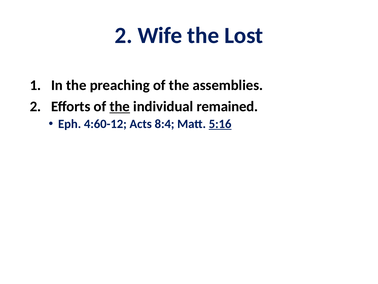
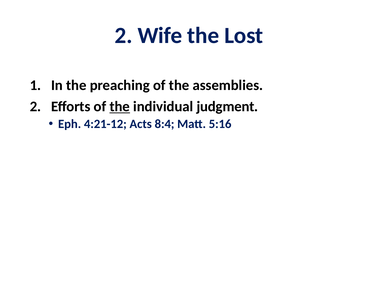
remained: remained -> judgment (227, 106)
4:60-12: 4:60-12 -> 4:21-12 (105, 124)
5:16 underline: present -> none (220, 124)
